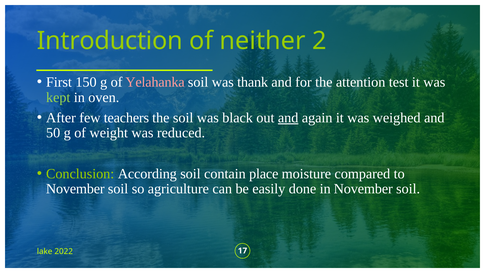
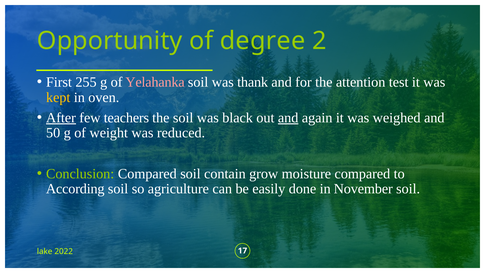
Introduction: Introduction -> Opportunity (110, 41)
neither: neither -> degree (263, 41)
150: 150 -> 255 (86, 82)
kept colour: light green -> yellow (58, 97)
After underline: none -> present (61, 118)
Conclusion According: According -> Compared (147, 174)
place: place -> grow (264, 174)
November: November -> According (75, 189)
